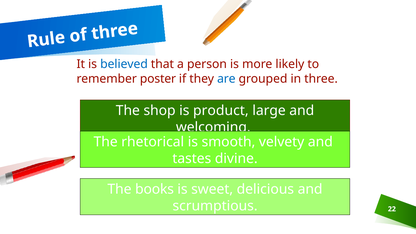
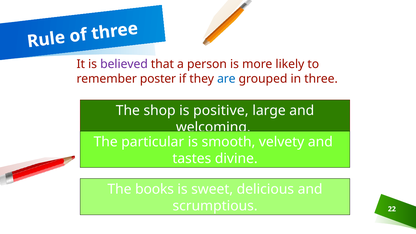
believed colour: blue -> purple (124, 64)
product: product -> positive (221, 111)
rhetorical: rhetorical -> particular (153, 142)
